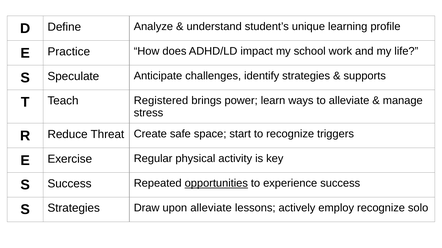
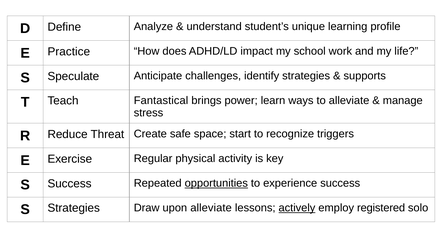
Registered: Registered -> Fantastical (161, 101)
actively underline: none -> present (297, 208)
employ recognize: recognize -> registered (381, 208)
